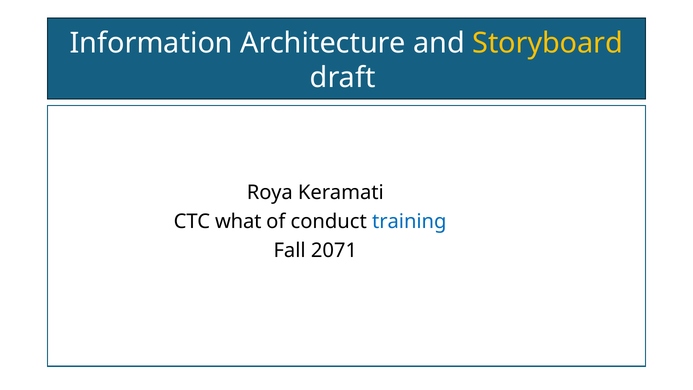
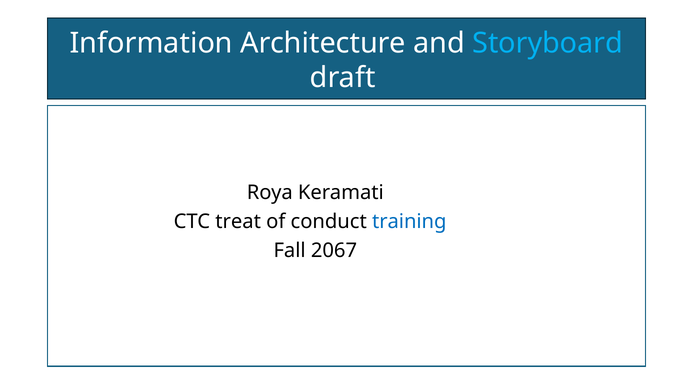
Storyboard colour: yellow -> light blue (548, 43)
what: what -> treat (238, 221)
2071: 2071 -> 2067 (334, 251)
